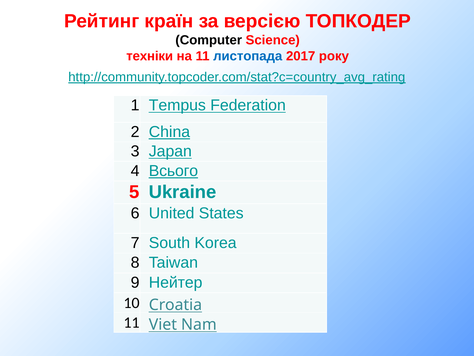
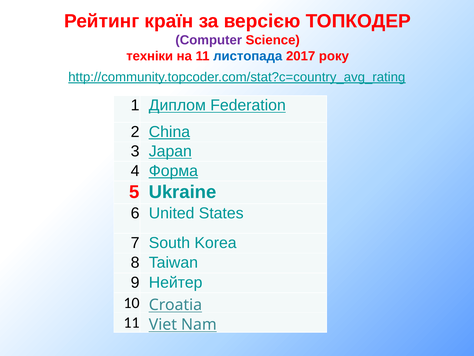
Computer colour: black -> purple (209, 40)
Tempus: Tempus -> Диплом (177, 105)
Всього: Всього -> Форма (173, 171)
